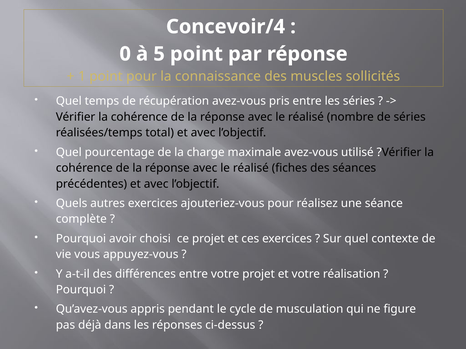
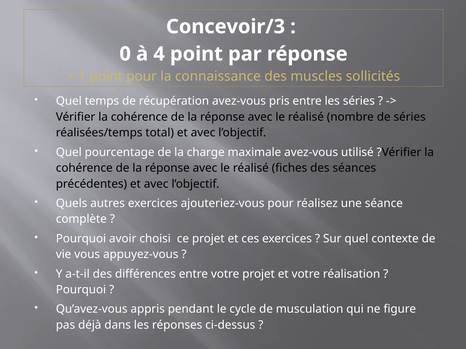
Concevoir/4: Concevoir/4 -> Concevoir/3 (226, 27)
5: 5 -> 4 (159, 54)
